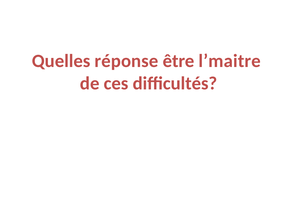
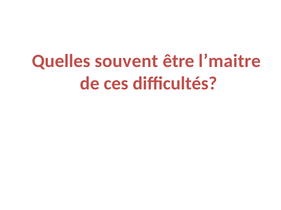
réponse: réponse -> souvent (126, 61)
